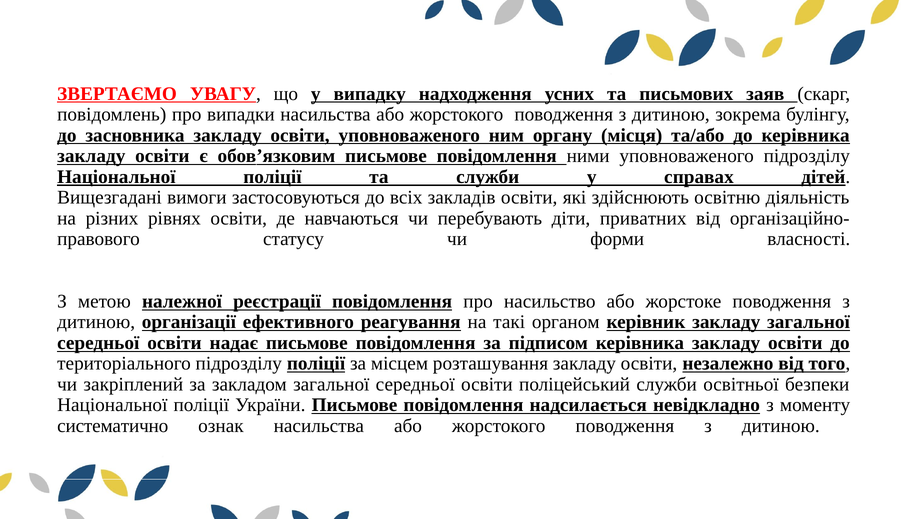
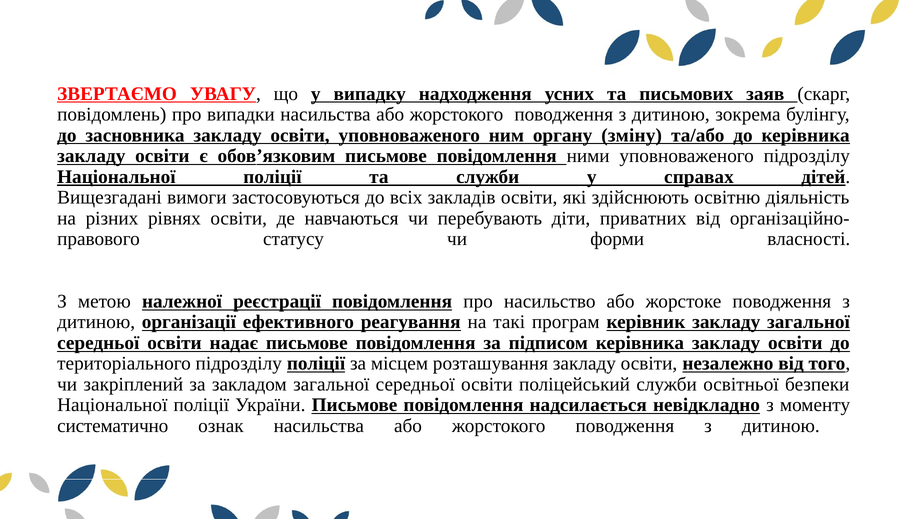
місця: місця -> зміну (632, 135)
органом: органом -> програм (566, 322)
